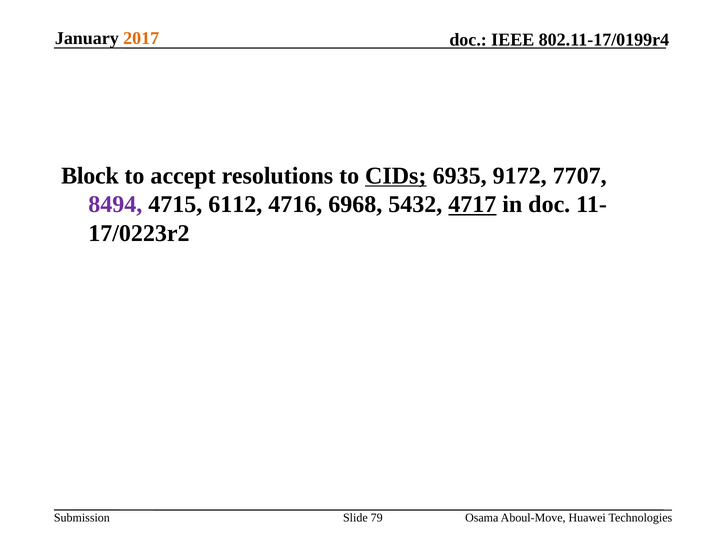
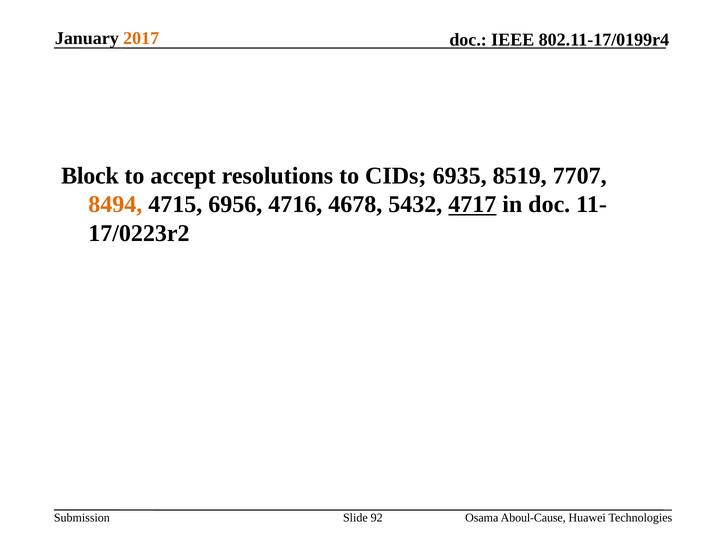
CIDs underline: present -> none (396, 176)
9172: 9172 -> 8519 (520, 176)
8494 colour: purple -> orange (115, 205)
6112: 6112 -> 6956 (235, 205)
6968: 6968 -> 4678 (355, 205)
79: 79 -> 92 (377, 518)
Aboul-Move: Aboul-Move -> Aboul-Cause (533, 518)
